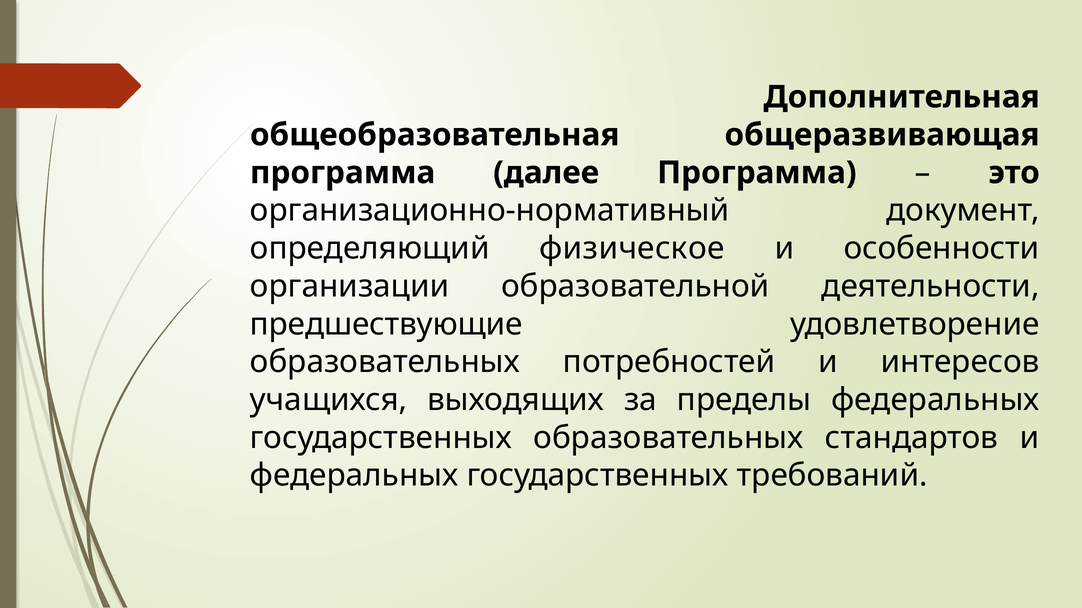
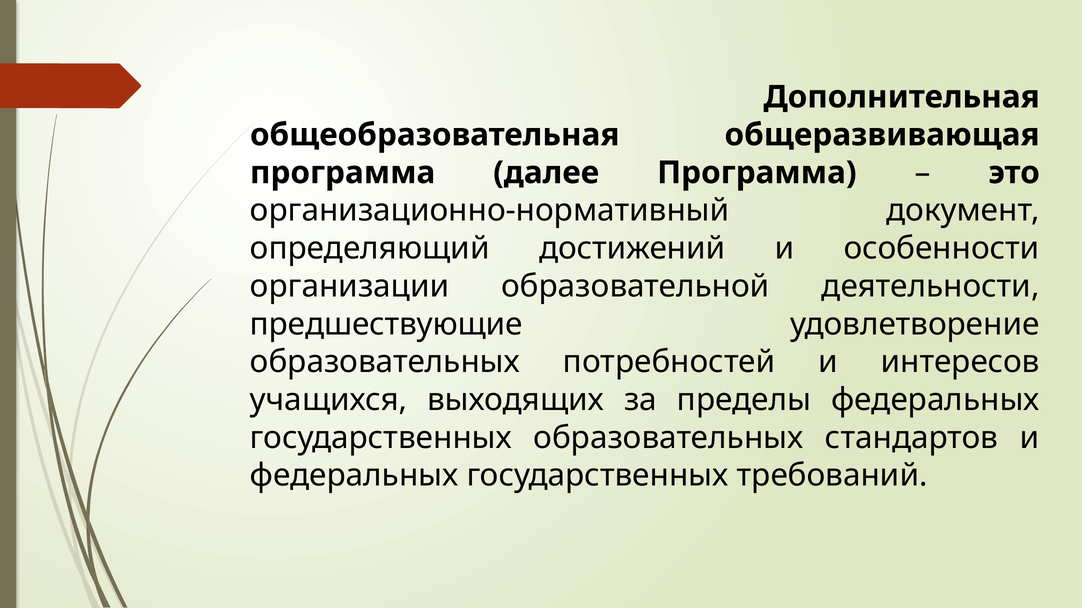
физическое: физическое -> достижений (632, 249)
